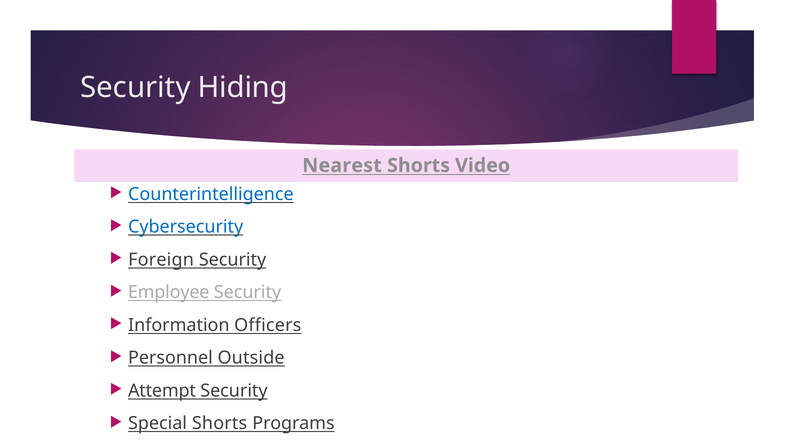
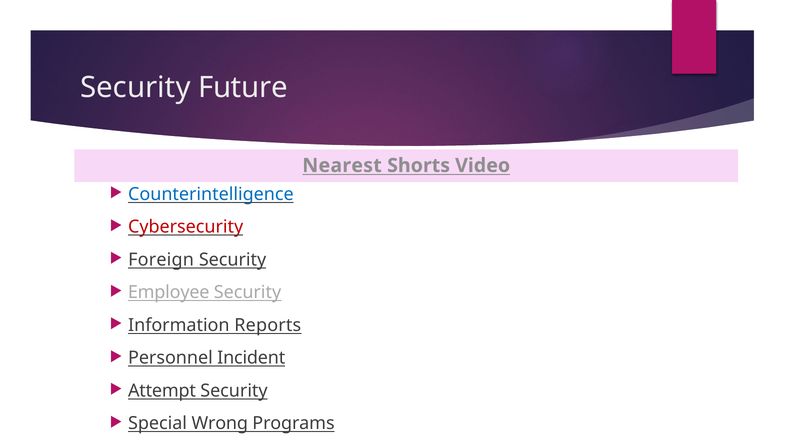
Hiding: Hiding -> Future (243, 87)
Cybersecurity colour: blue -> red (186, 227)
Officers: Officers -> Reports (268, 325)
Outside: Outside -> Incident (251, 358)
Special Shorts: Shorts -> Wrong (220, 423)
